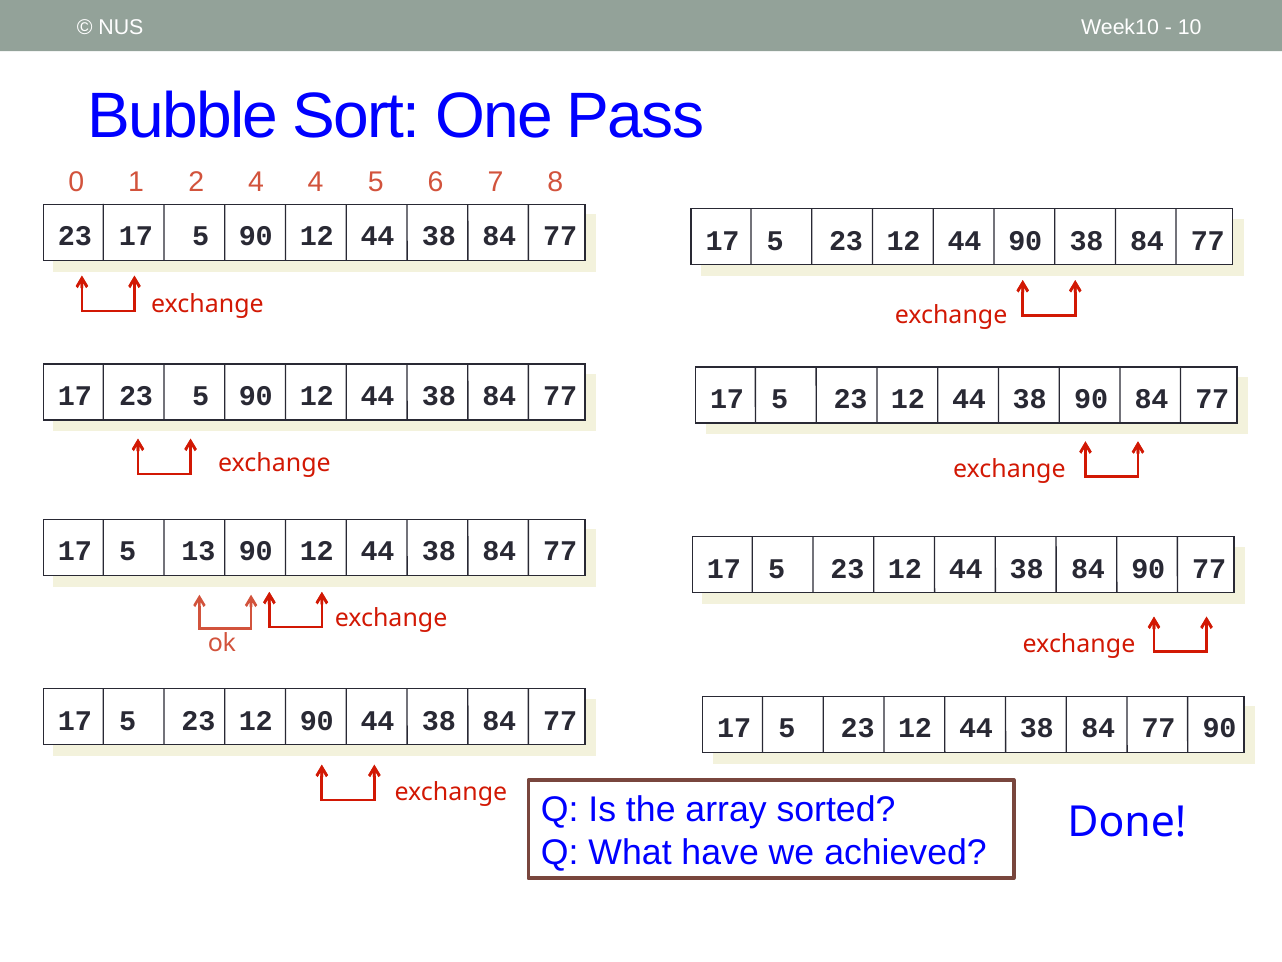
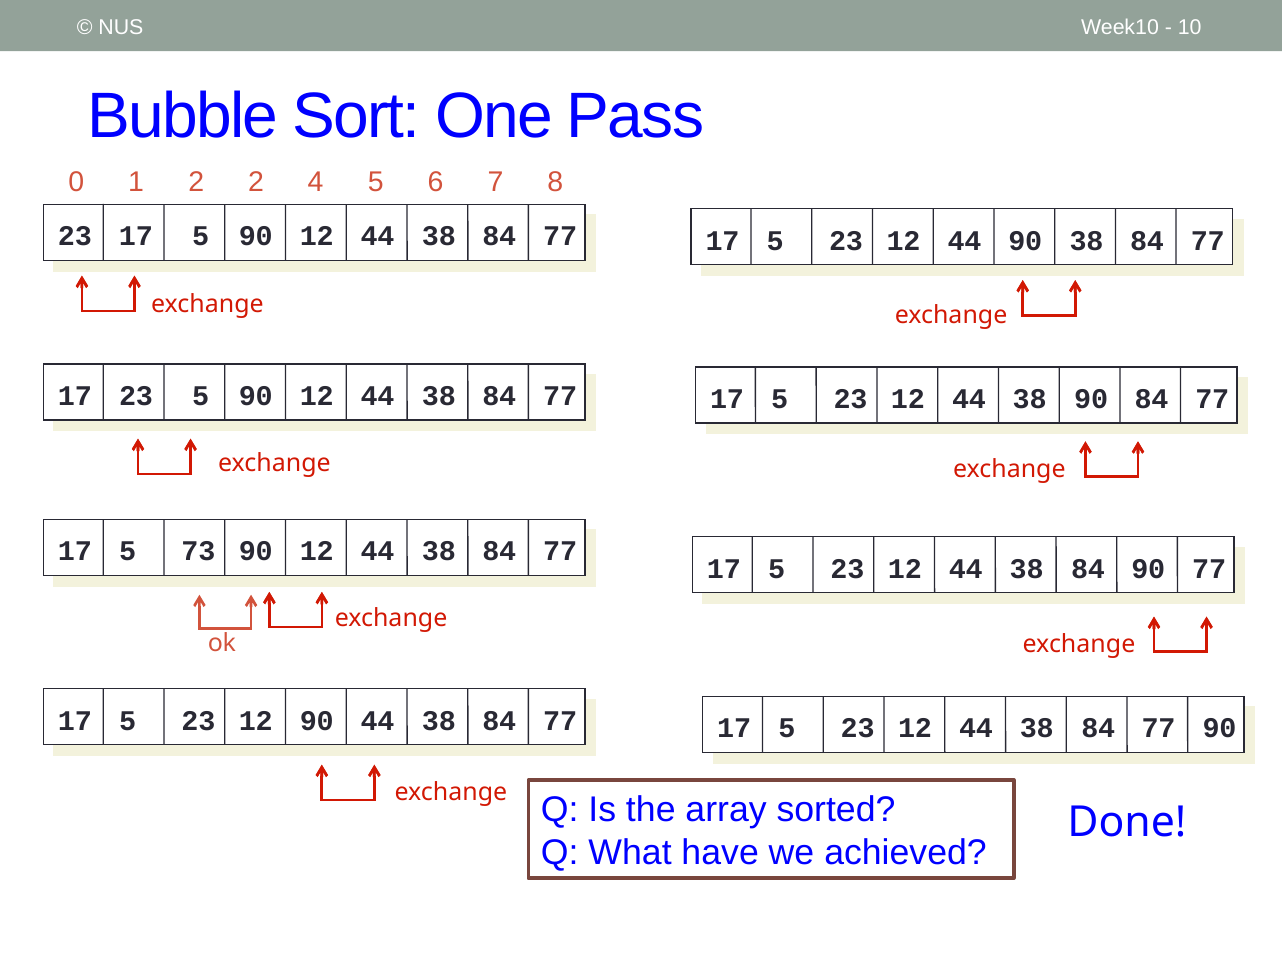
2 4: 4 -> 2 (256, 182)
13: 13 -> 73 (198, 551)
